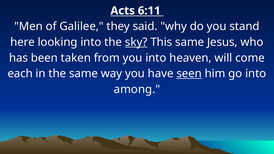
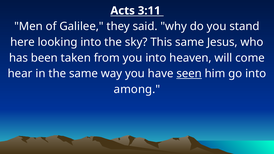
6:11: 6:11 -> 3:11 (149, 11)
sky underline: present -> none (136, 42)
each: each -> hear (20, 74)
